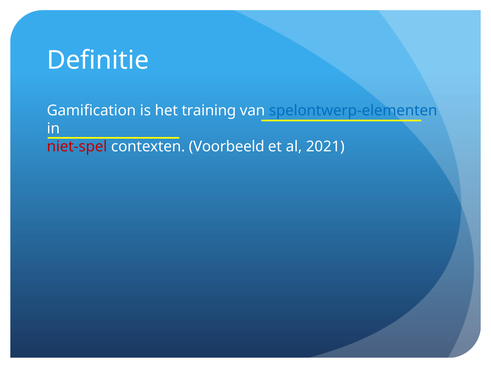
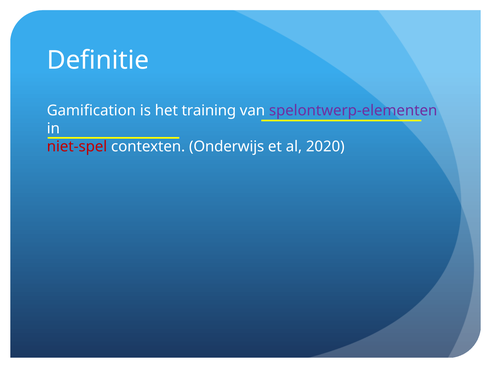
spelontwerp-elementen colour: blue -> purple (353, 111)
Voorbeeld: Voorbeeld -> Onderwijs (227, 147)
2021: 2021 -> 2020 (325, 147)
